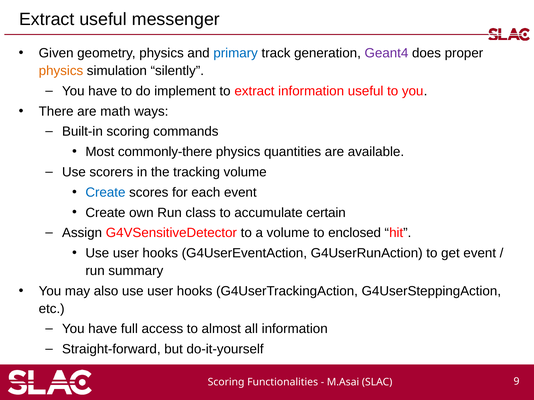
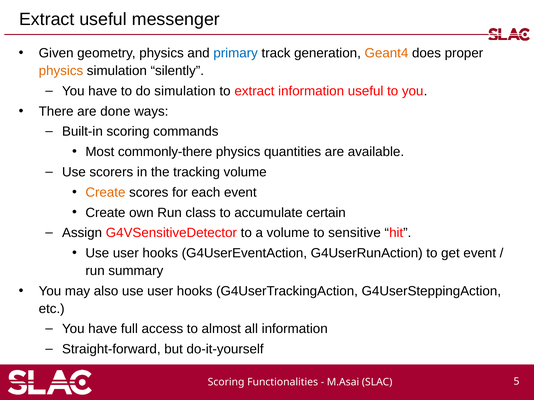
Geant4 colour: purple -> orange (386, 53)
do implement: implement -> simulation (185, 91)
math: math -> done (115, 111)
Create colour: blue -> orange (105, 193)
enclosed: enclosed -> sensitive (354, 233)
9: 9 -> 5 (516, 382)
